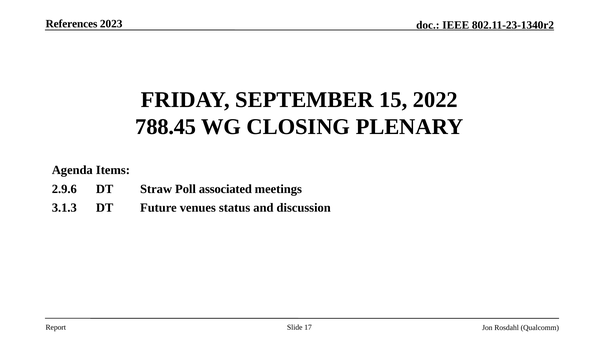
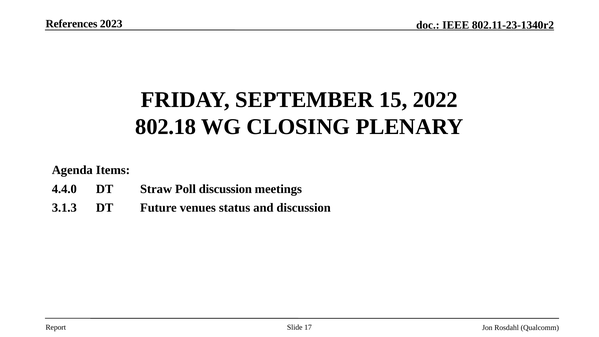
788.45: 788.45 -> 802.18 (166, 127)
2.9.6: 2.9.6 -> 4.4.0 (64, 189)
Poll associated: associated -> discussion (225, 189)
